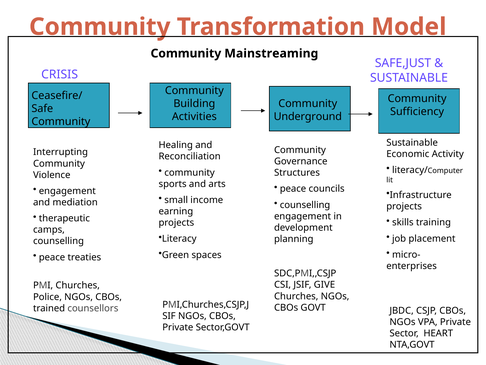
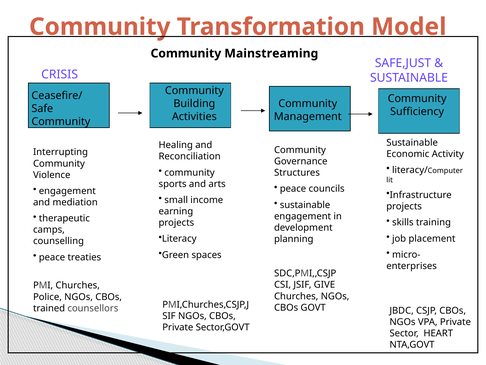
Underground: Underground -> Management (308, 116)
counselling: counselling -> sustainable (305, 205)
